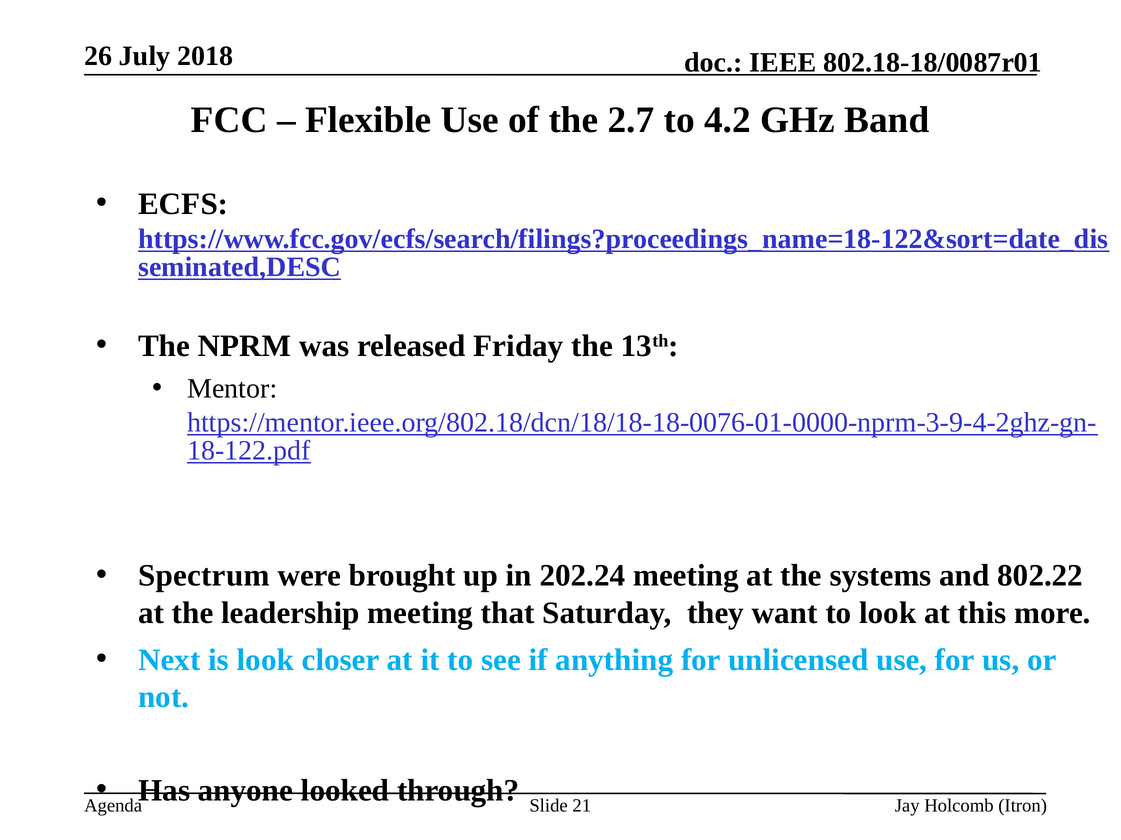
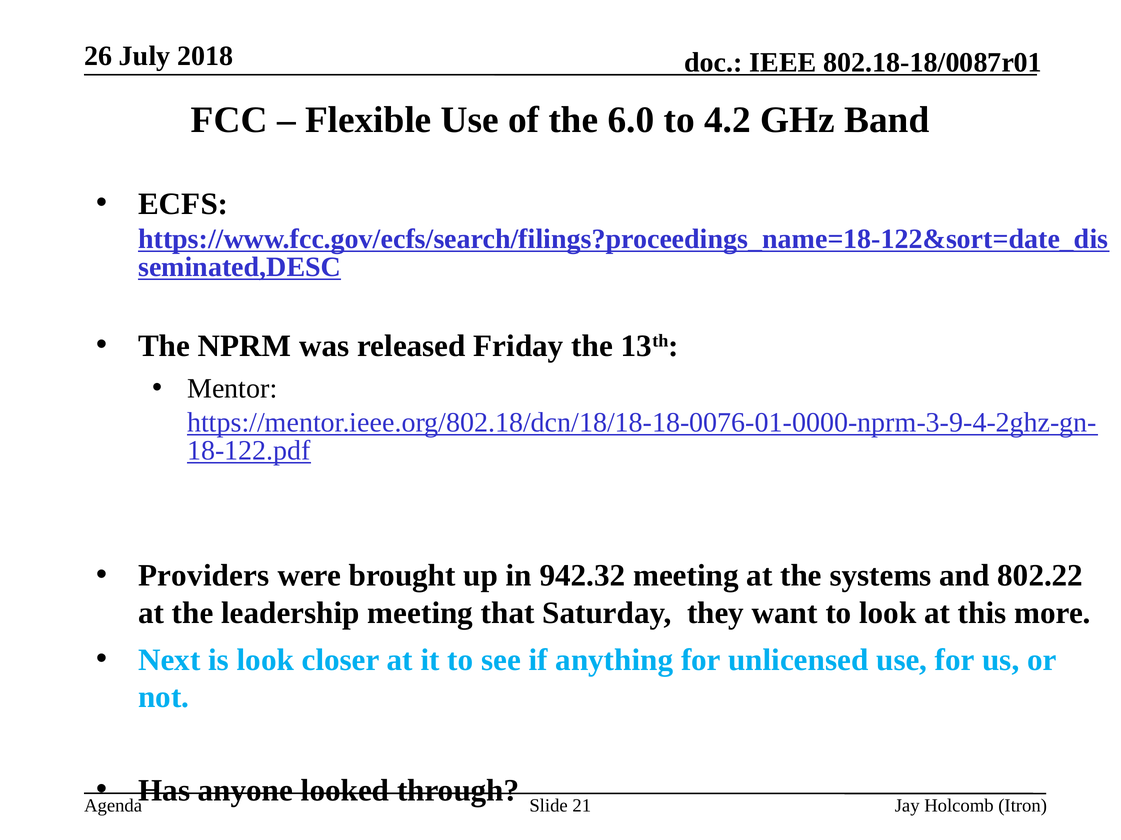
2.7: 2.7 -> 6.0 (631, 120)
Spectrum: Spectrum -> Providers (204, 576)
202.24: 202.24 -> 942.32 (582, 576)
